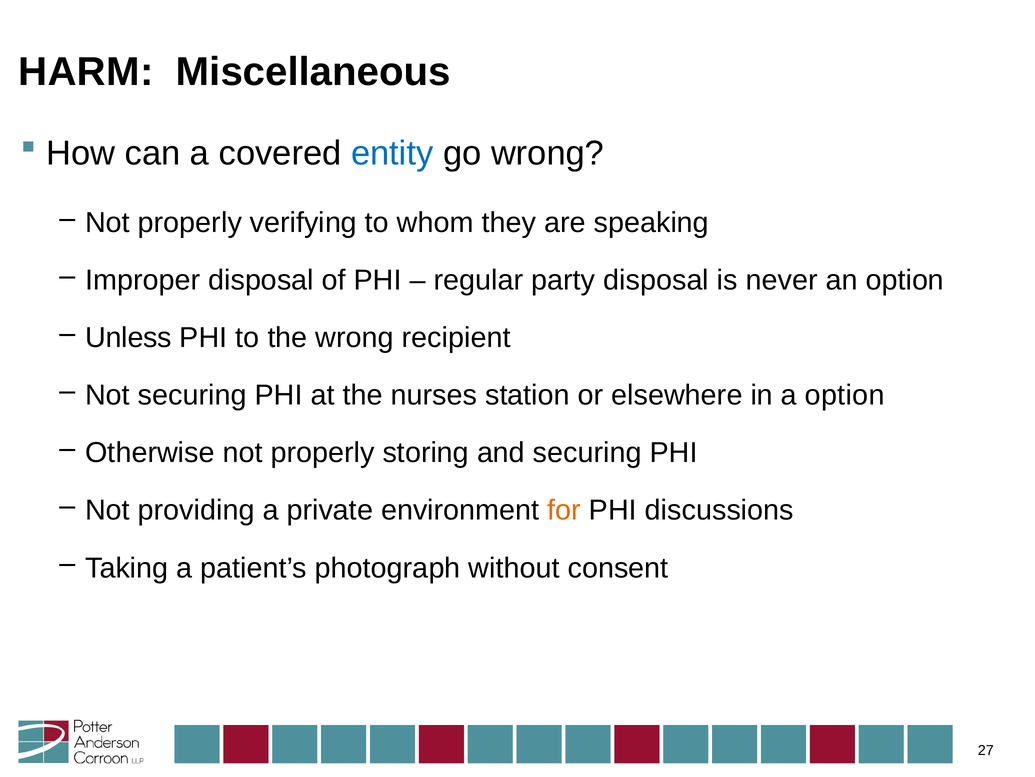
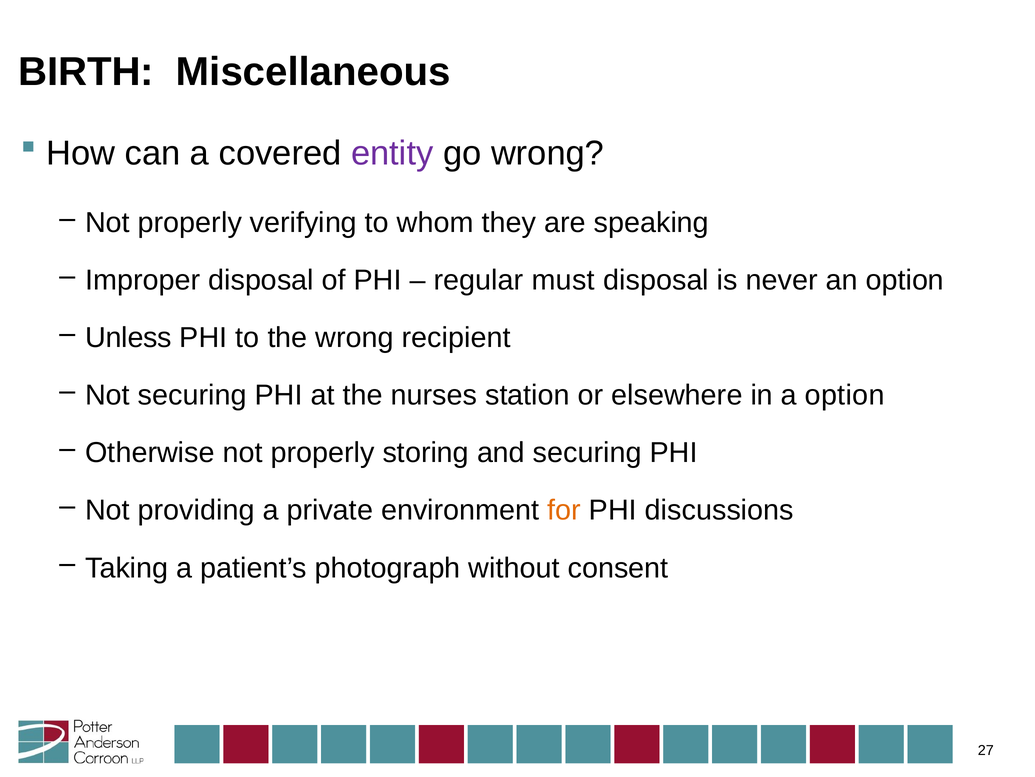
HARM: HARM -> BIRTH (86, 72)
entity colour: blue -> purple (392, 153)
party: party -> must (563, 280)
